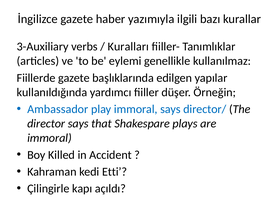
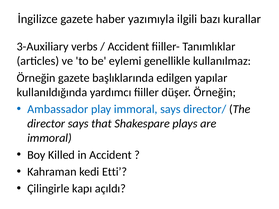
Kuralları: Kuralları -> Accident (128, 47)
Fiillerde: Fiillerde -> Örneğin (36, 78)
